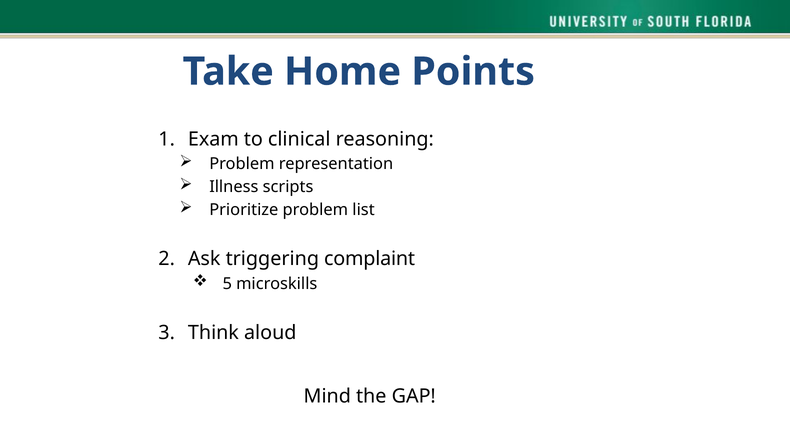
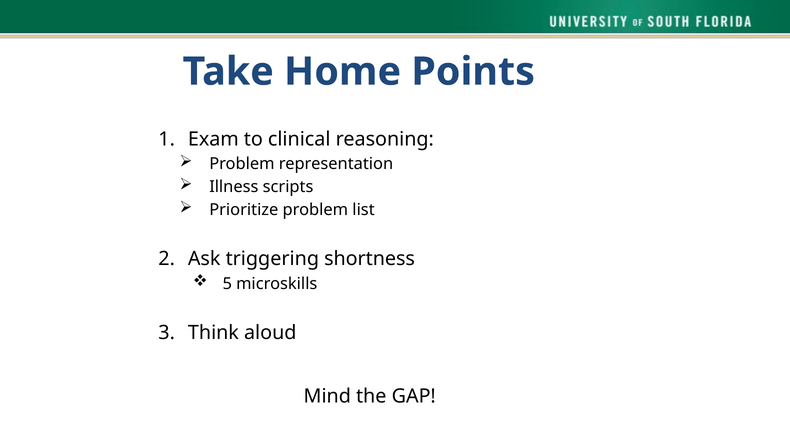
complaint: complaint -> shortness (370, 259)
